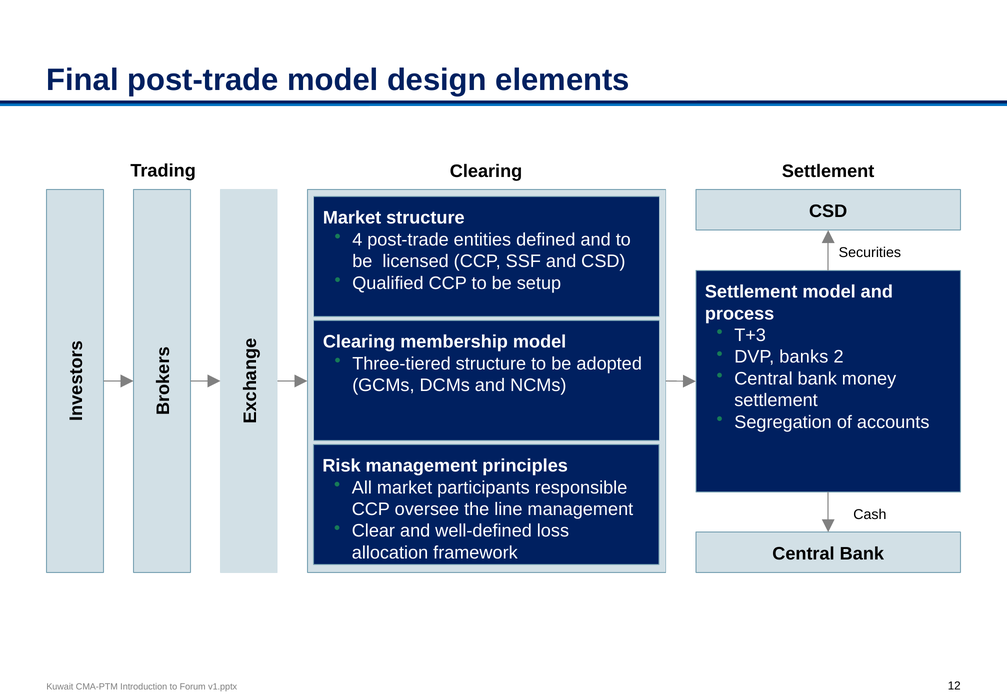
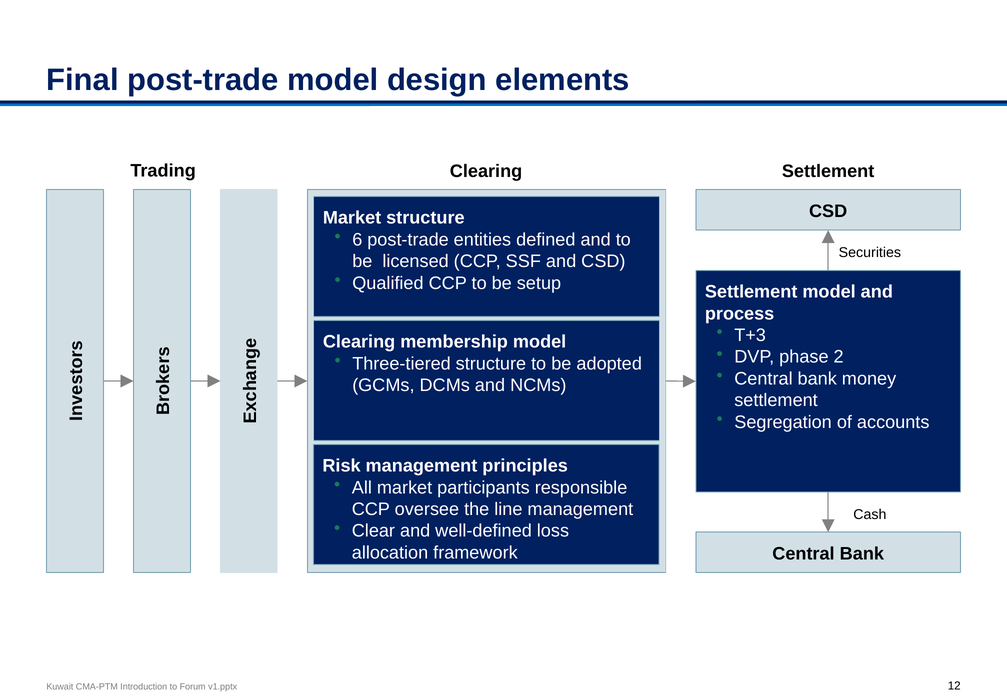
4: 4 -> 6 (357, 240)
banks: banks -> phase (804, 357)
